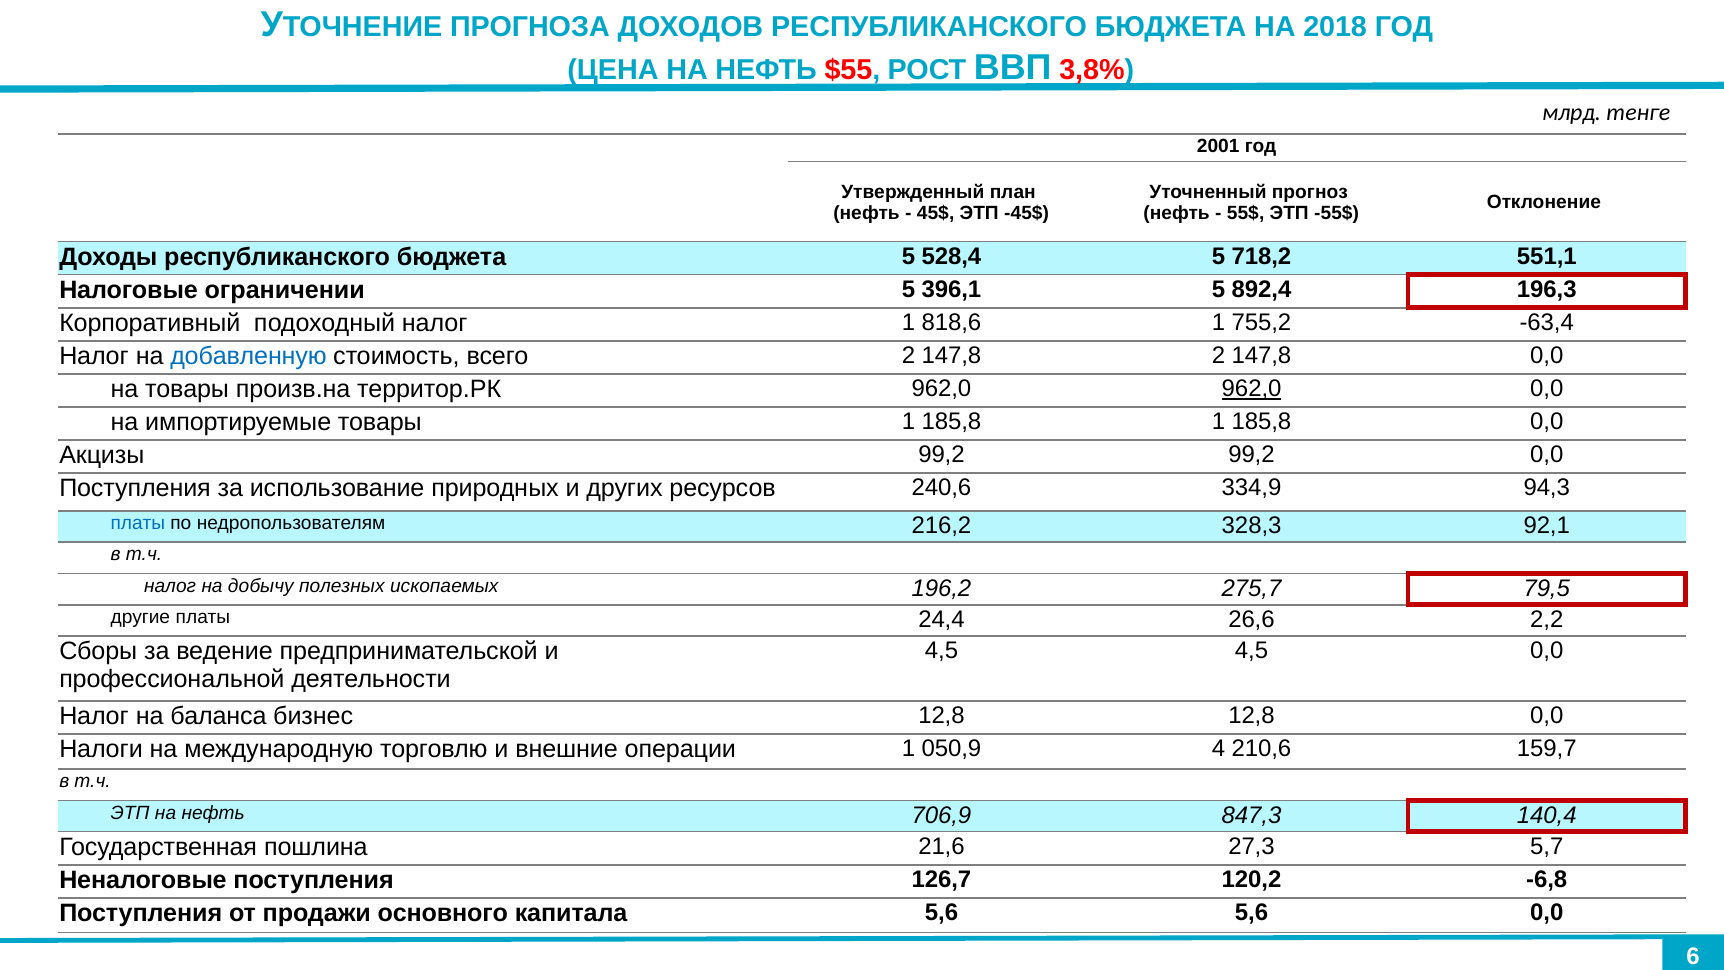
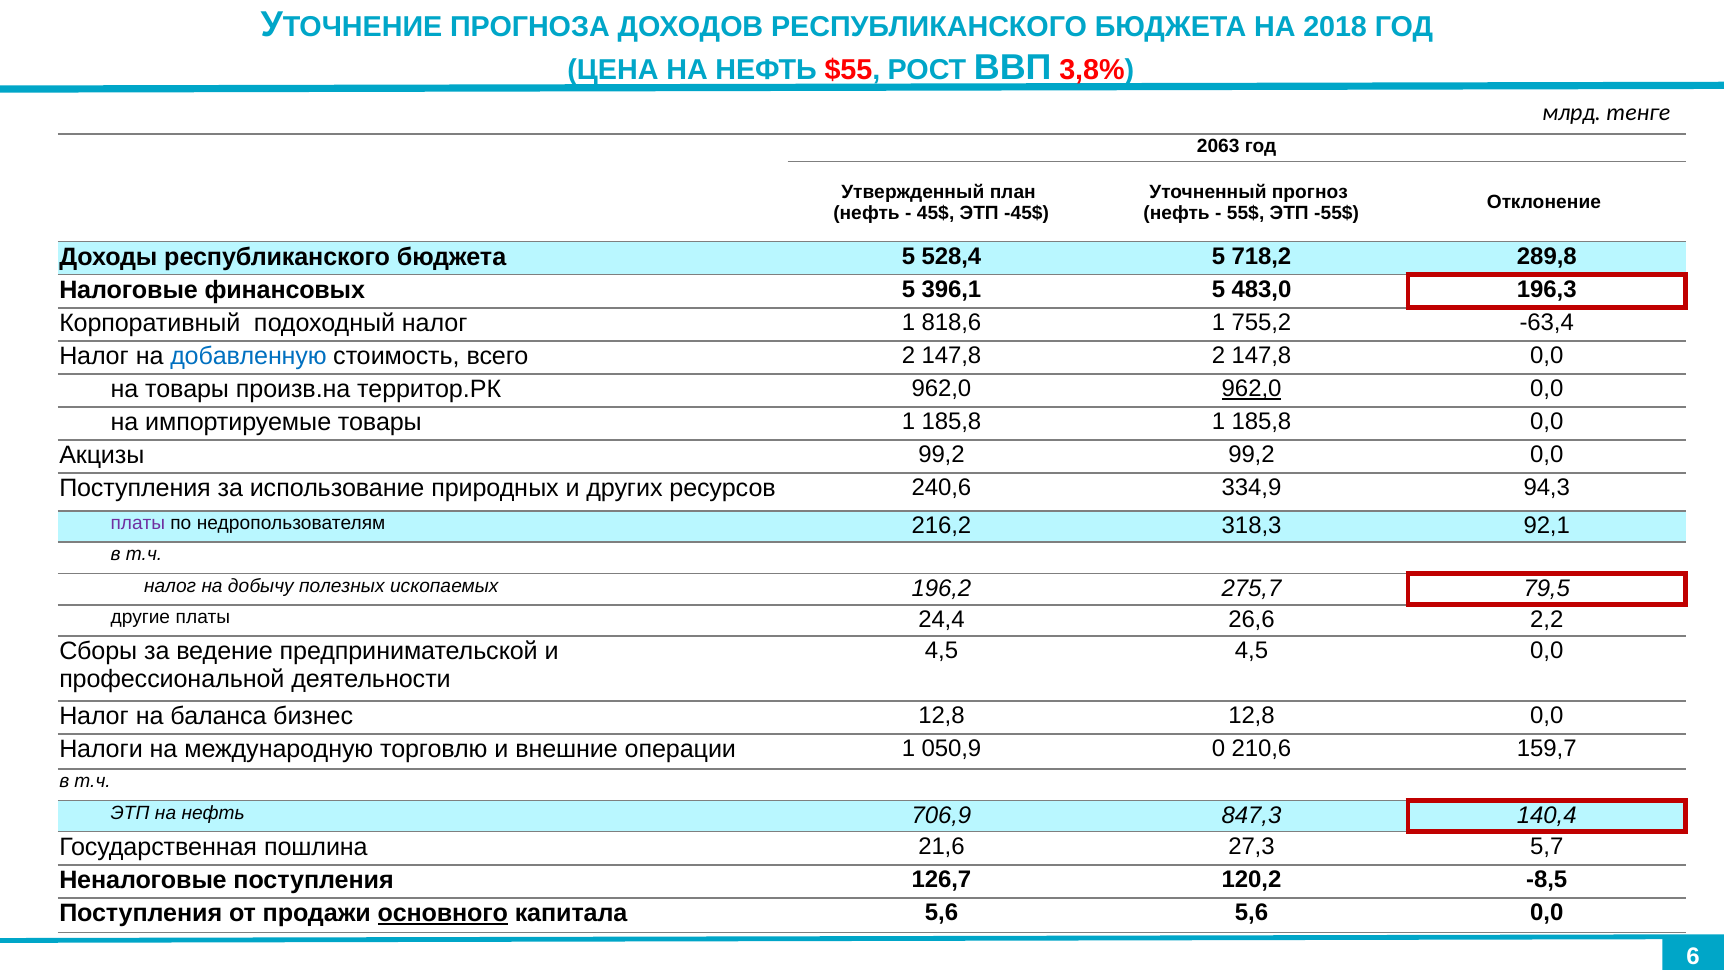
2001: 2001 -> 2063 (1218, 146)
551,1: 551,1 -> 289,8 (1547, 256)
ограничении: ограничении -> финансовых (285, 290)
892,4: 892,4 -> 483,0 (1262, 290)
платы colour: blue -> purple (138, 523)
328,3: 328,3 -> 318,3 (1252, 526)
4: 4 -> 0 (1218, 749)
-6,8: -6,8 -> -8,5 (1547, 880)
основного underline: none -> present (443, 913)
